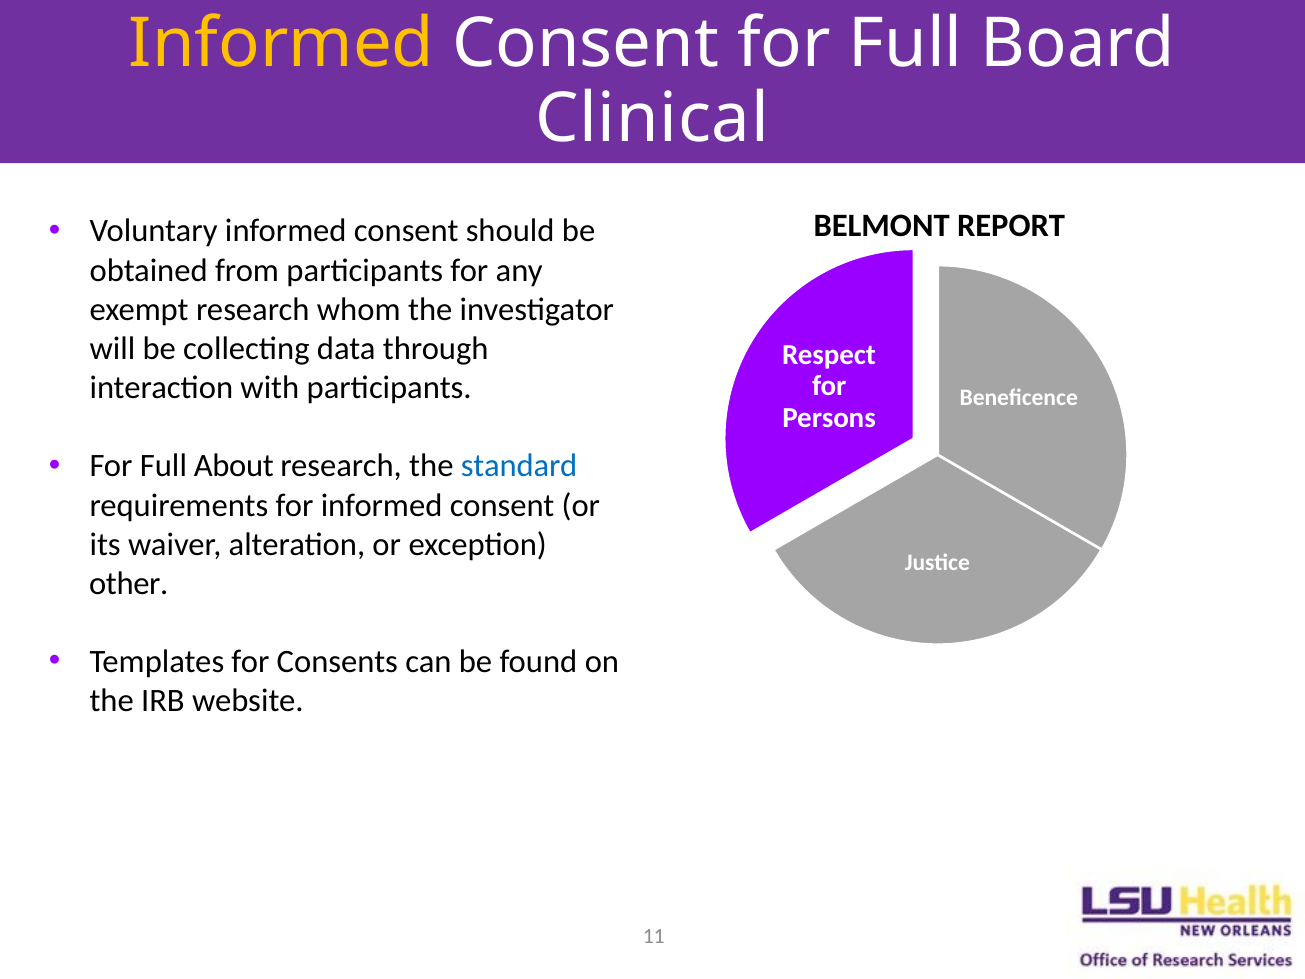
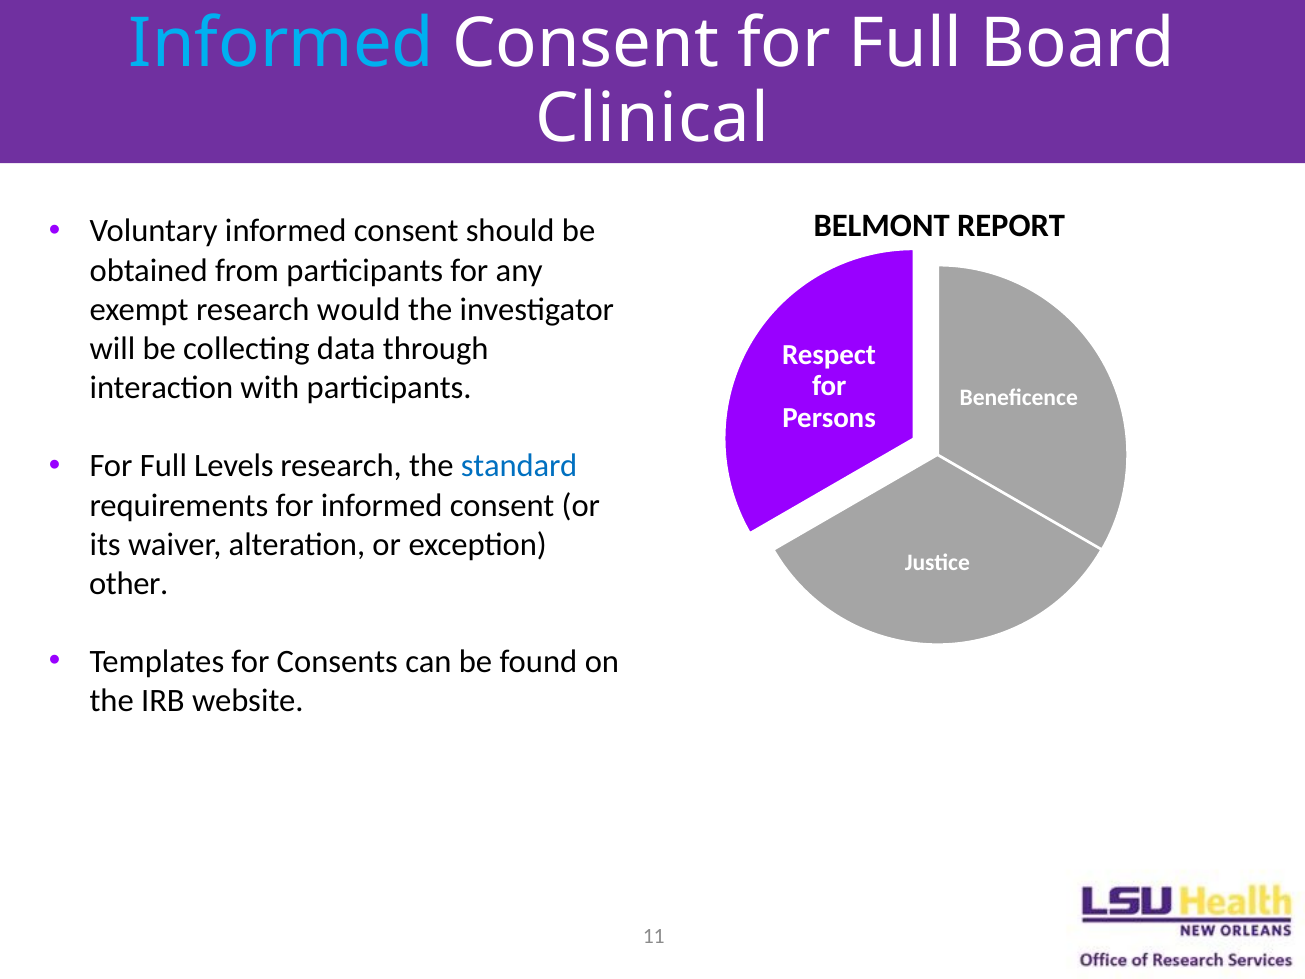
Informed colour: yellow -> light blue (282, 44)
whom: whom -> would (359, 309)
About: About -> Levels (234, 466)
